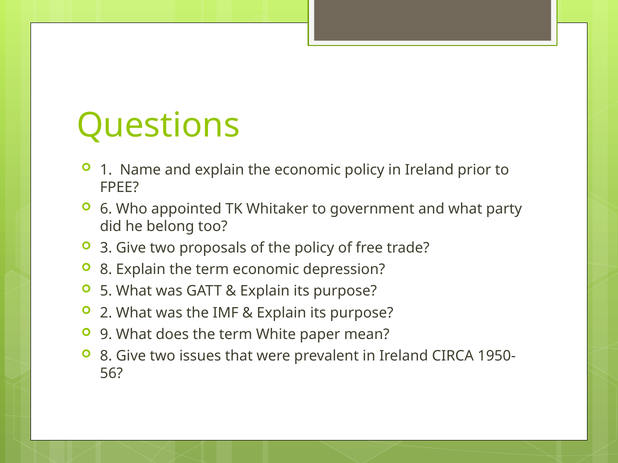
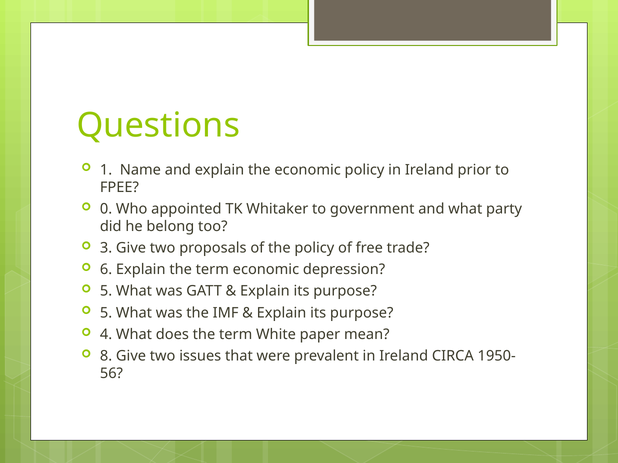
6: 6 -> 0 (106, 209)
8: 8 -> 6 (106, 270)
2: 2 -> 5 (106, 313)
9: 9 -> 4 (106, 335)
